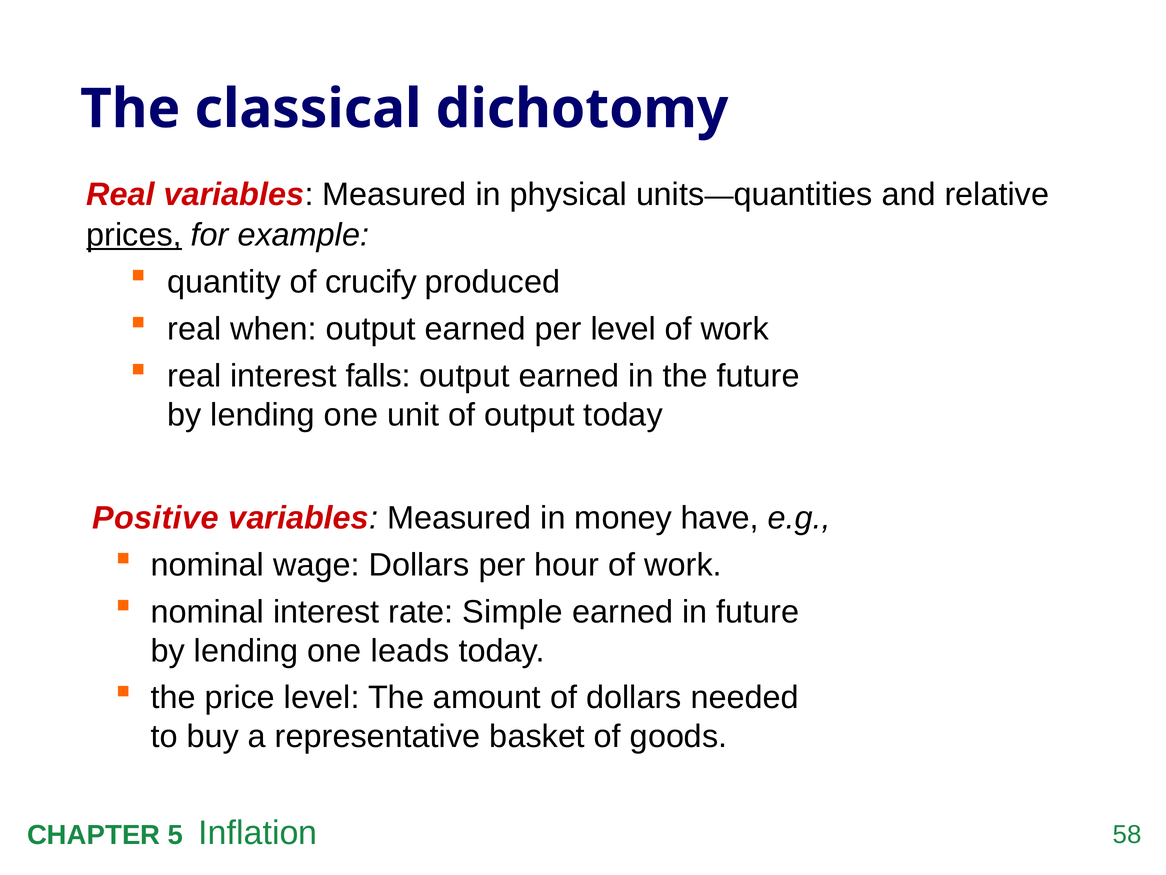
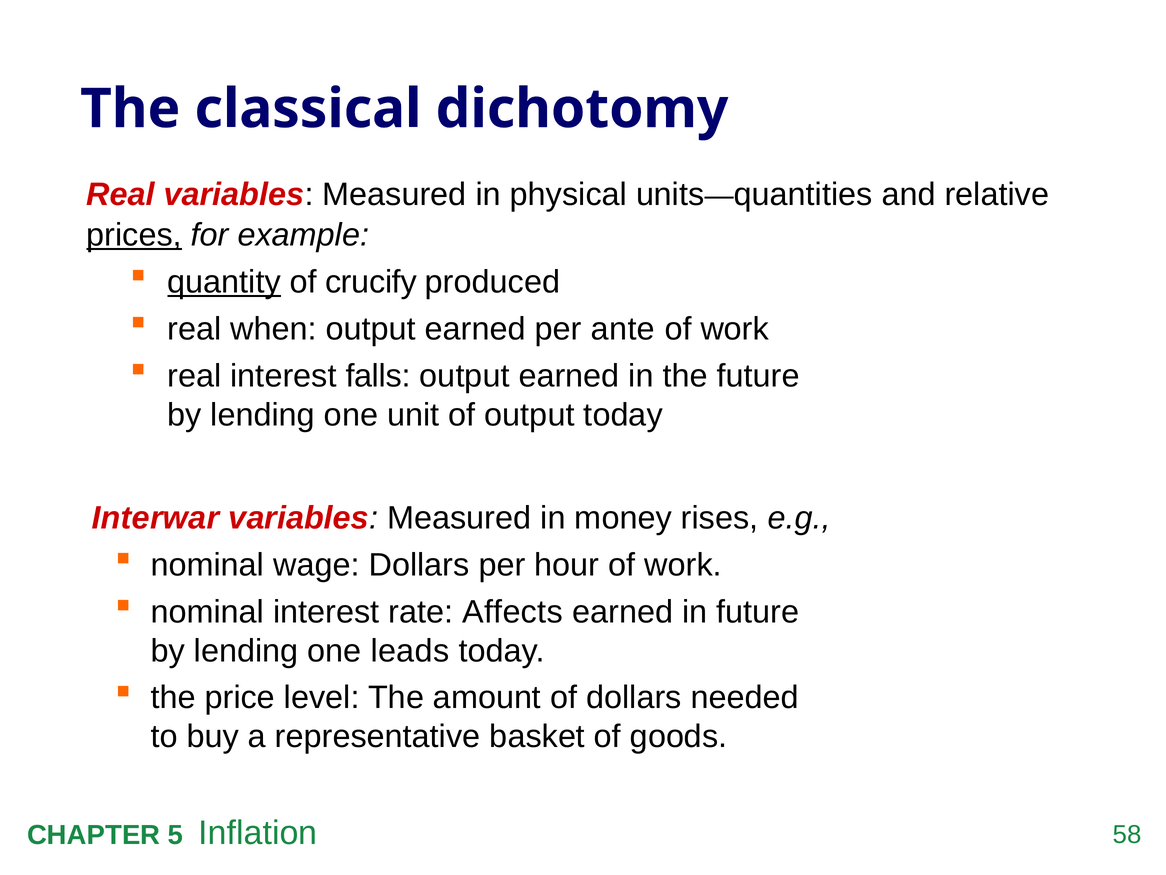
quantity underline: none -> present (224, 282)
per level: level -> ante (623, 329)
Positive: Positive -> Interwar (155, 518)
have: have -> rises (720, 518)
Simple: Simple -> Affects (513, 612)
